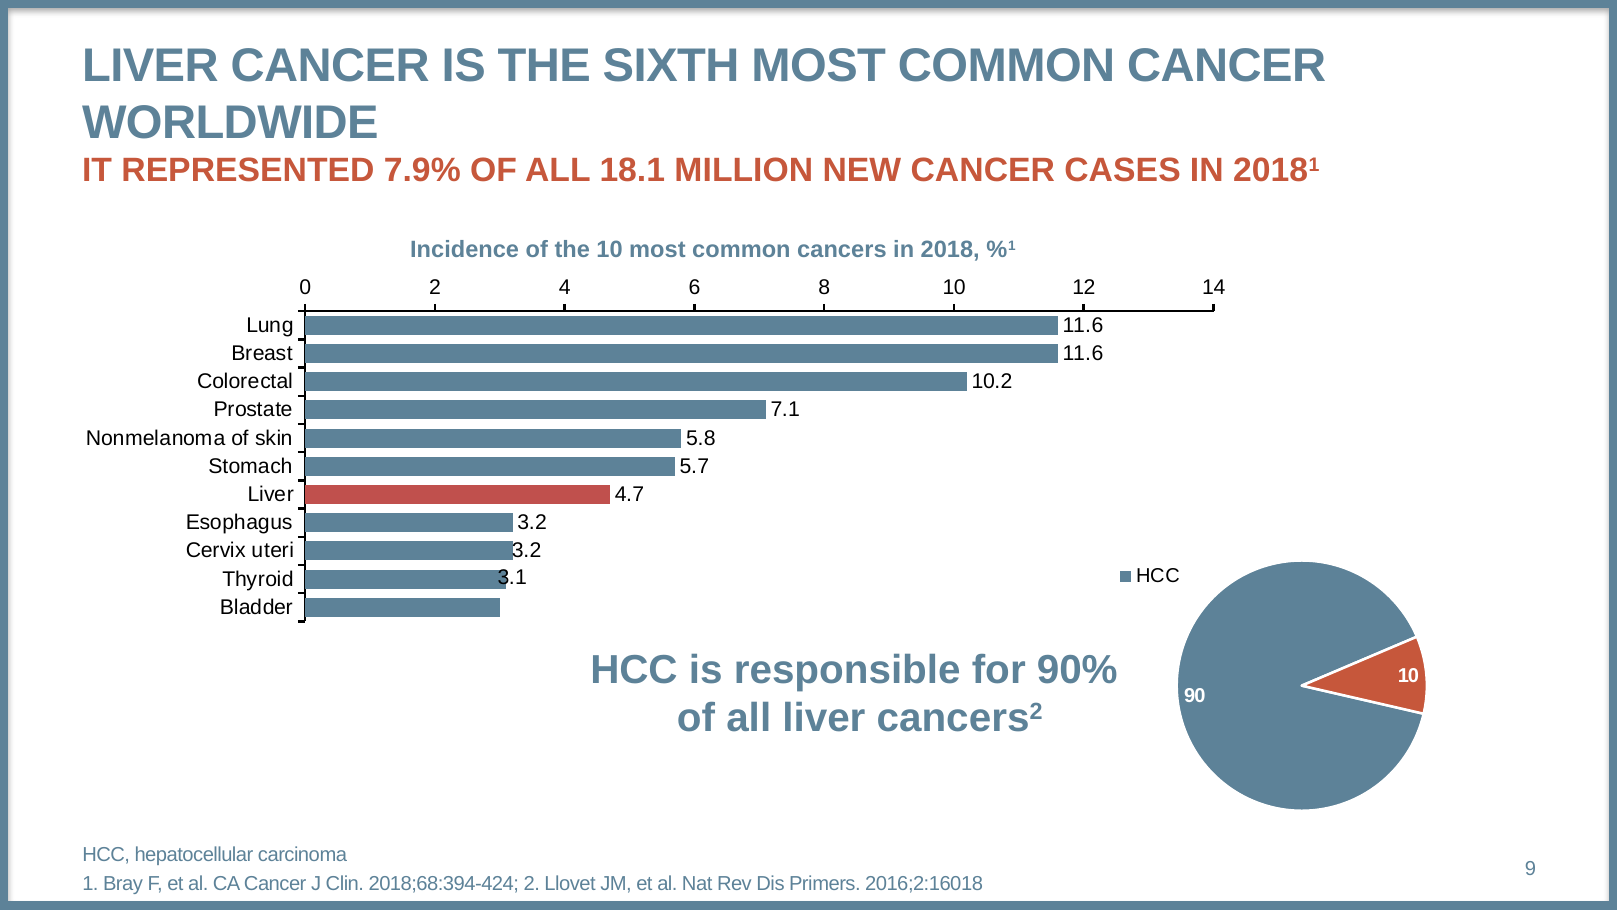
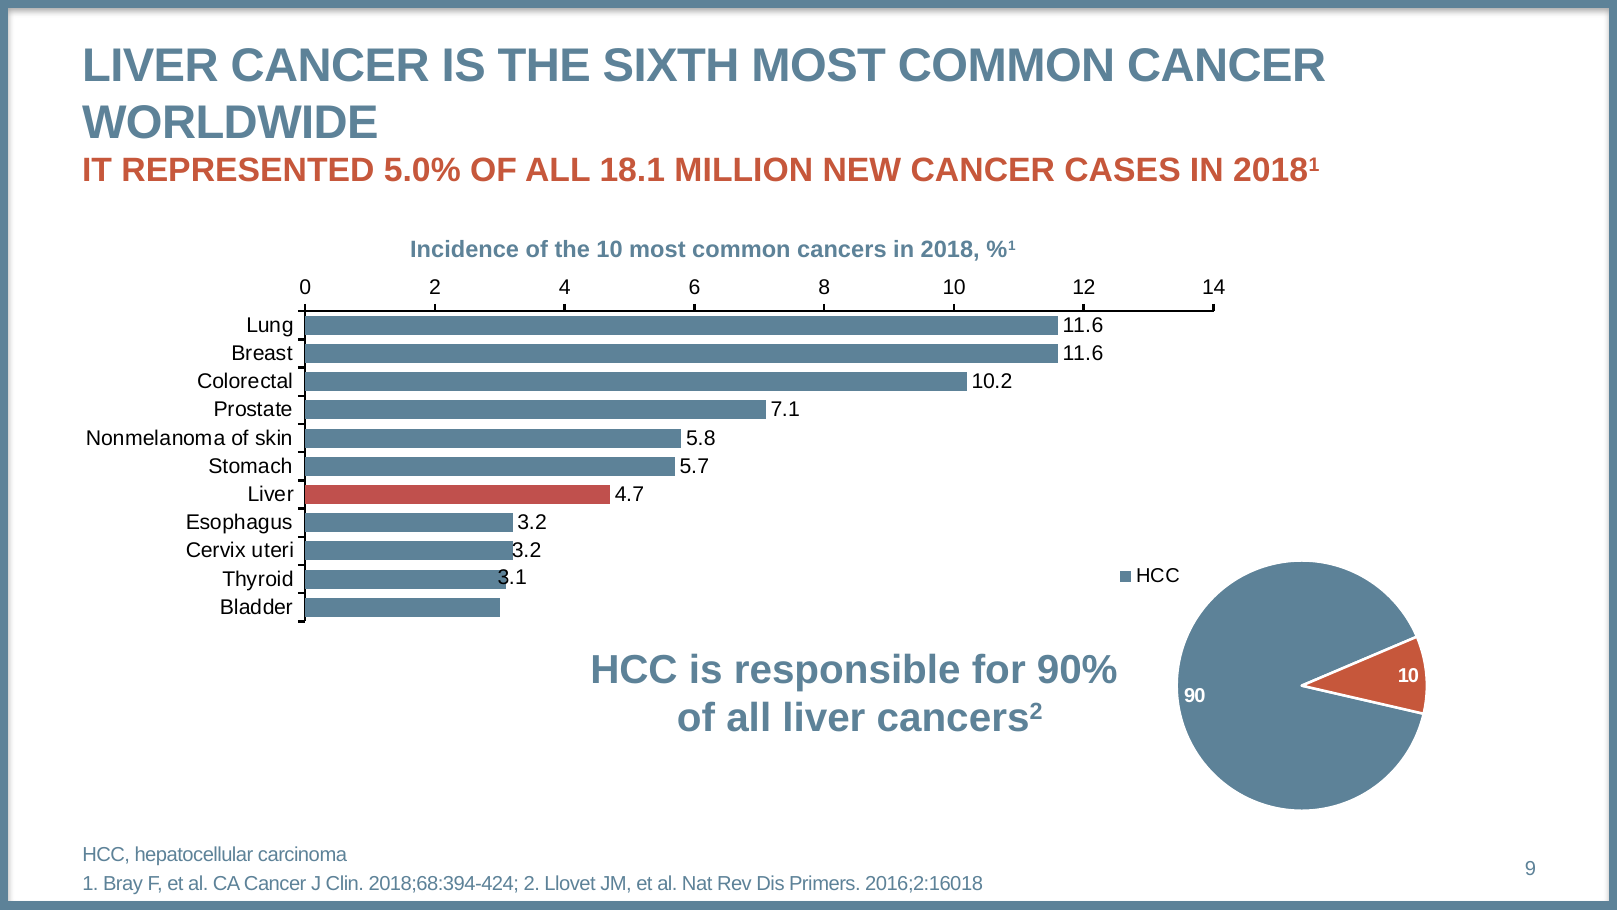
7.9%: 7.9% -> 5.0% (422, 170)
